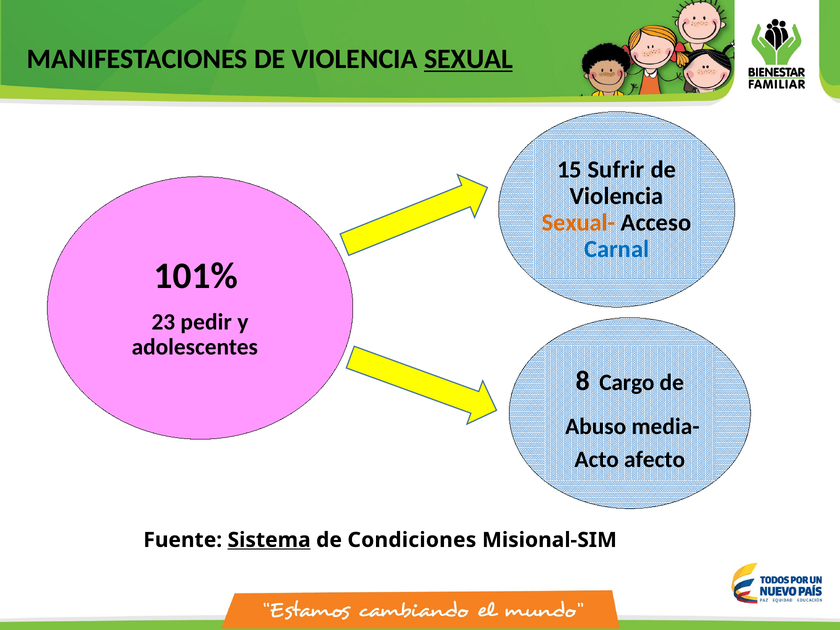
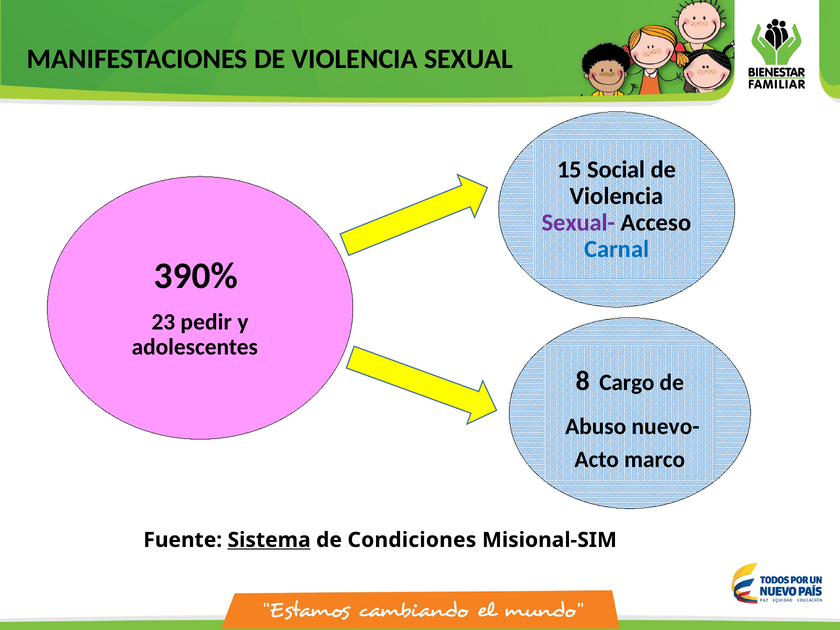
SEXUAL underline: present -> none (468, 59)
Sufrir: Sufrir -> Social (616, 170)
Sexual- colour: orange -> purple (579, 222)
101%: 101% -> 390% (196, 276)
media-: media- -> nuevo- (666, 426)
afecto: afecto -> marco (655, 460)
